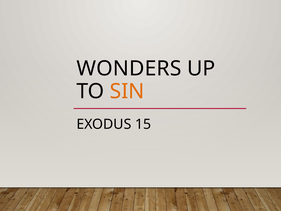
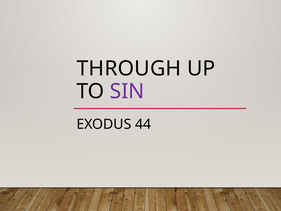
WONDERS: WONDERS -> THROUGH (129, 68)
SIN colour: orange -> purple (127, 91)
15: 15 -> 44 (143, 124)
